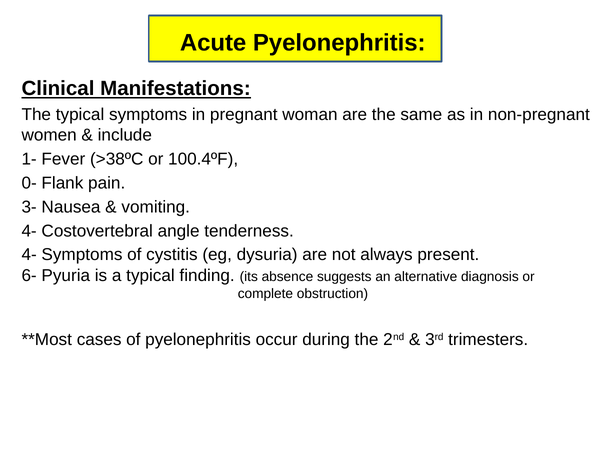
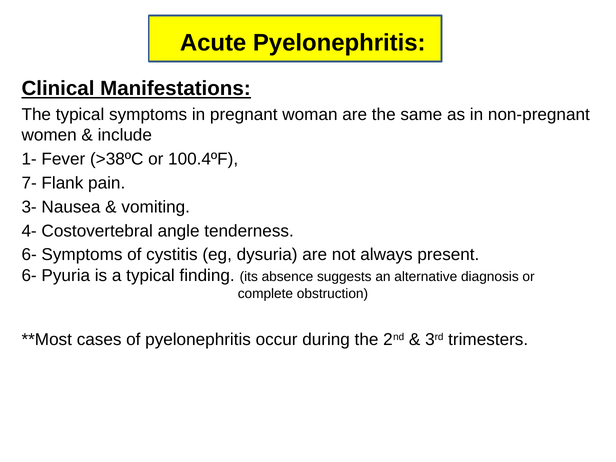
0-: 0- -> 7- (29, 183)
4-: 4- -> 6- (29, 255)
